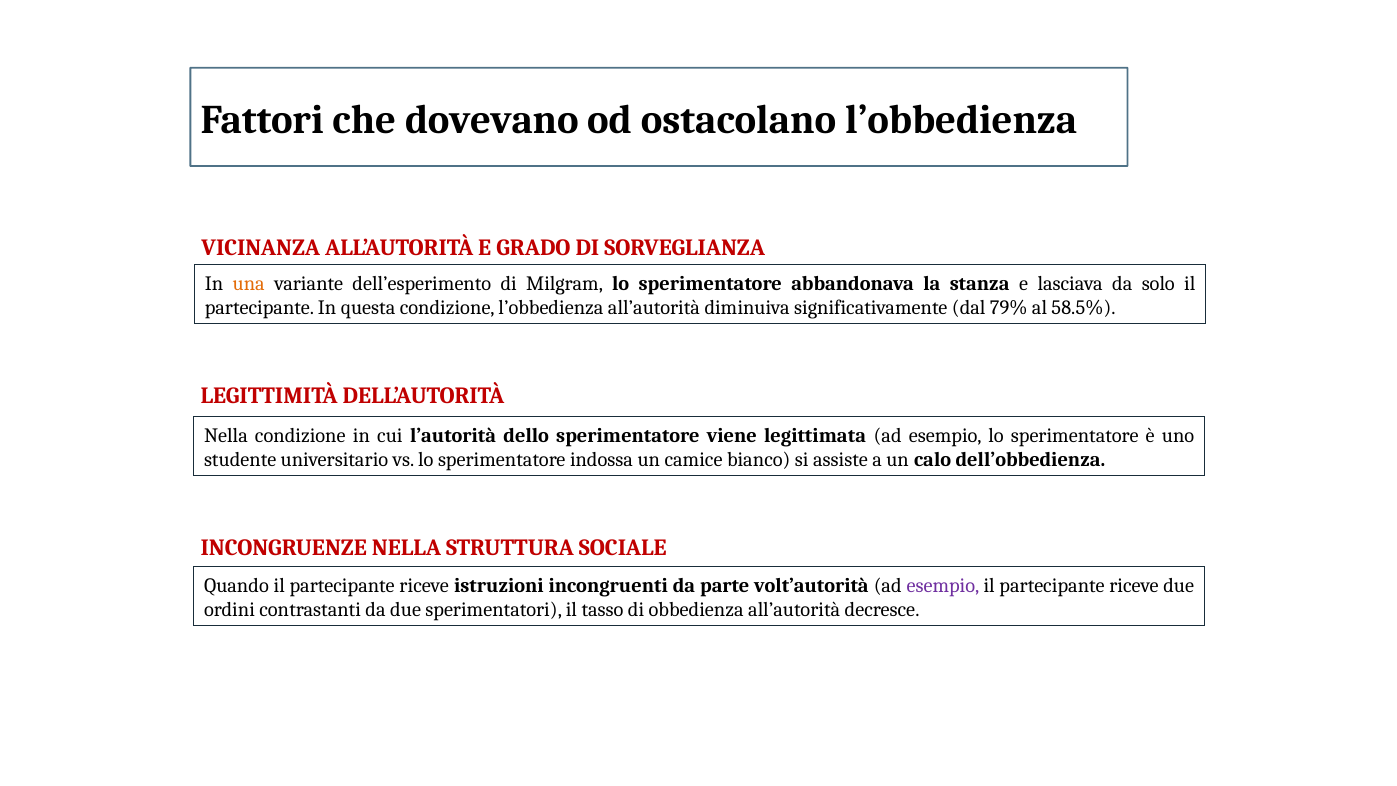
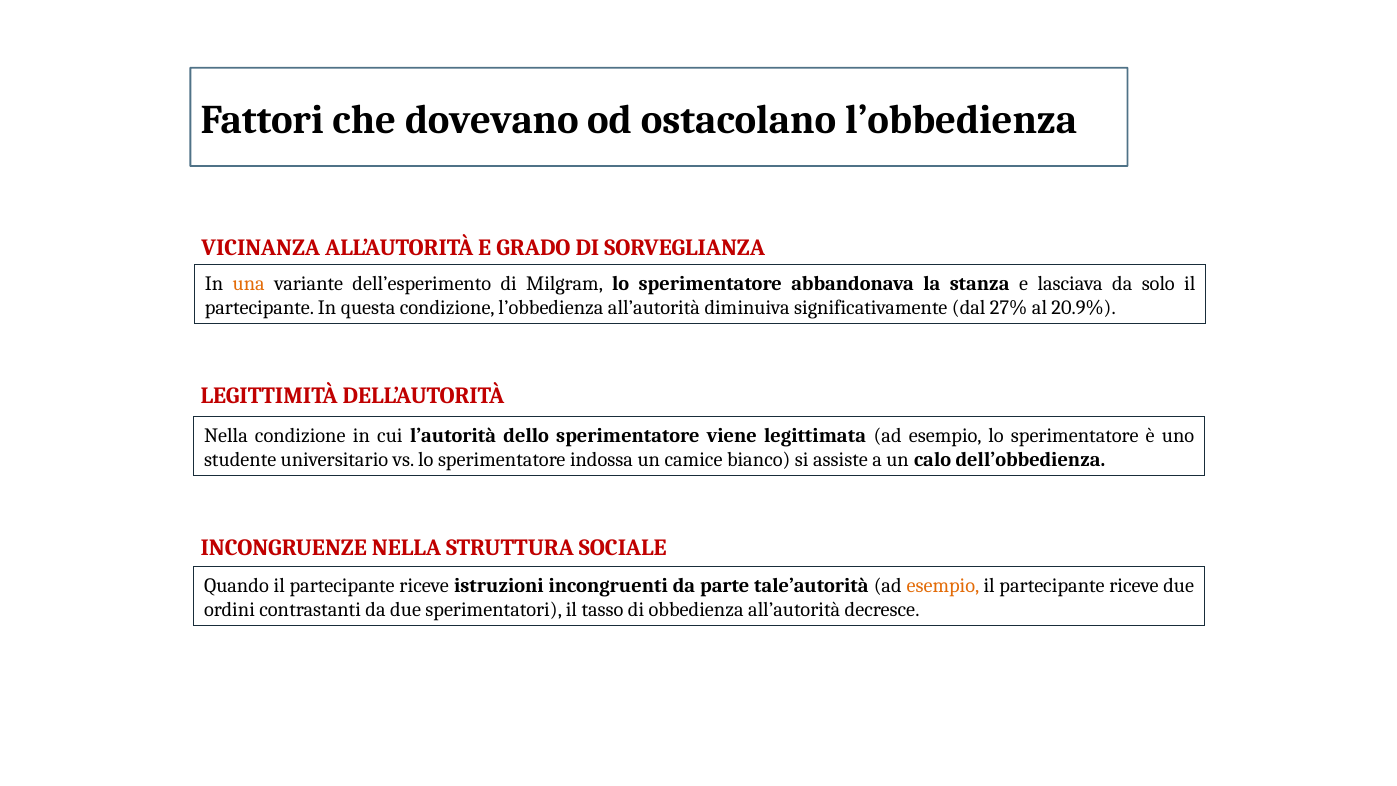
79%: 79% -> 27% (1009, 308)
58.5%: 58.5% -> 20.9% (1084, 308)
volt’autorità: volt’autorità -> tale’autorità (811, 585)
esempio colour: purple -> orange (943, 585)
